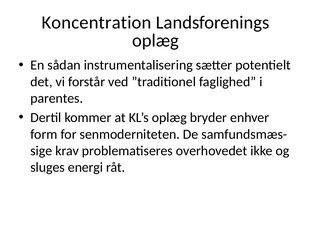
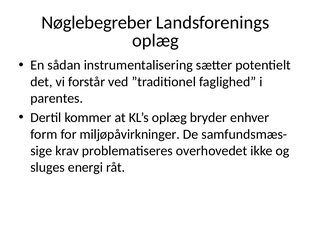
Koncentration: Koncentration -> Nøglebegreber (97, 23)
senmoderniteten: senmoderniteten -> miljøpåvirkninger (130, 134)
